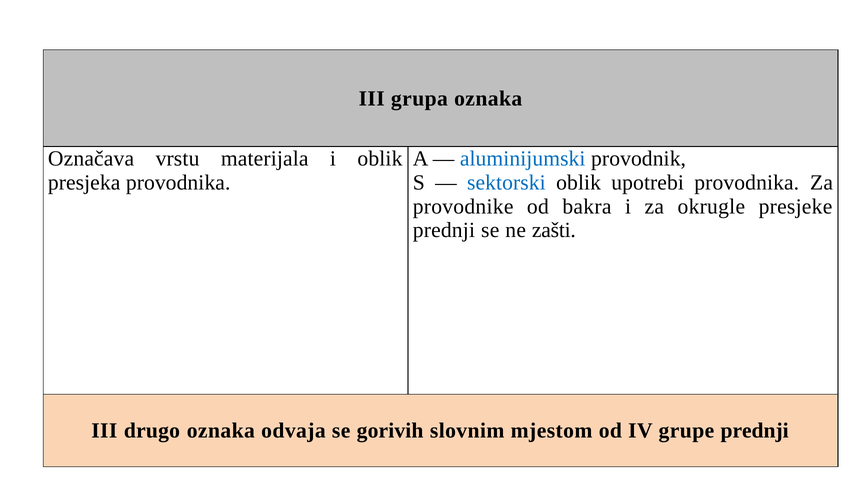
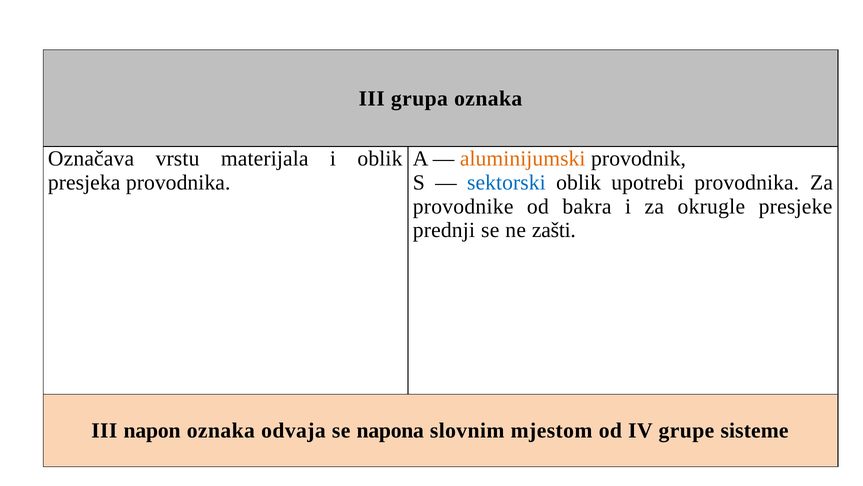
aluminijumski colour: blue -> orange (523, 159)
drugo: drugo -> napon (152, 430)
gorivih: gorivih -> napona (390, 430)
grupe prednji: prednji -> sisteme (755, 430)
